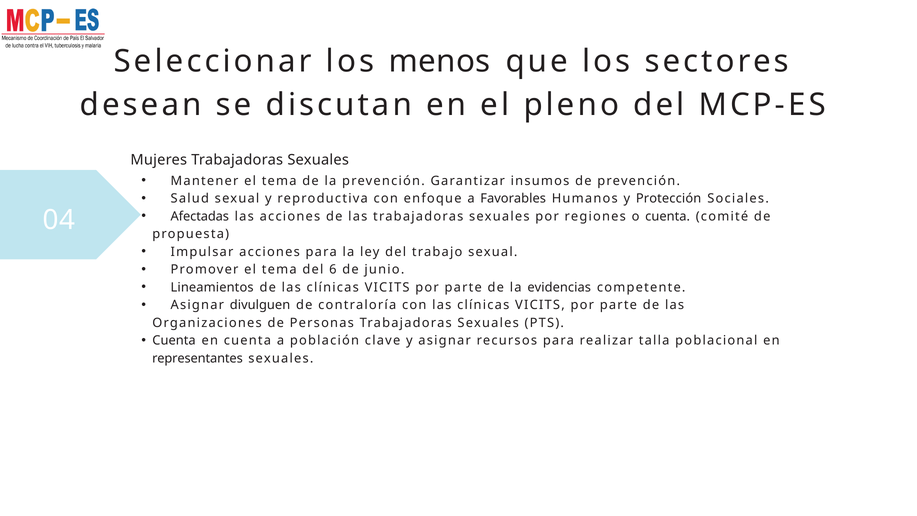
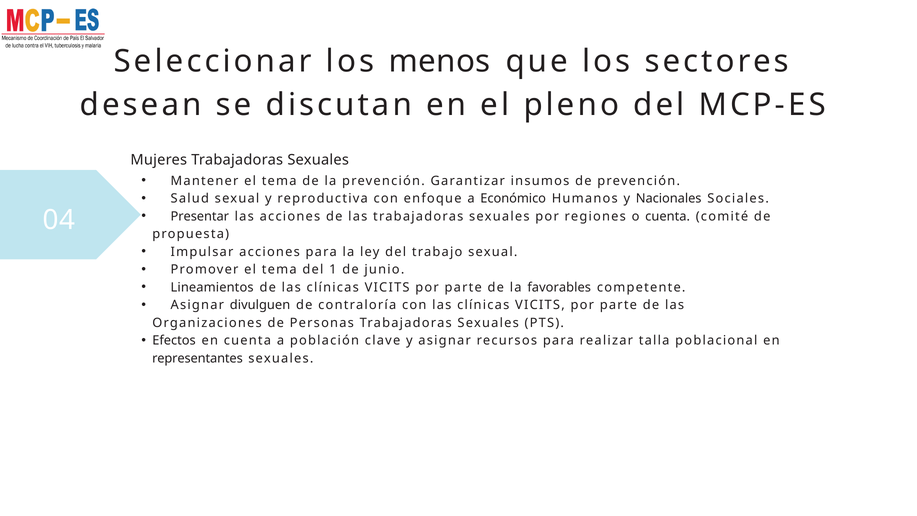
Favorables: Favorables -> Económico (513, 199)
Protección: Protección -> Nacionales (669, 199)
Afectadas: Afectadas -> Presentar (200, 216)
6: 6 -> 1 (333, 269)
evidencias: evidencias -> favorables (559, 287)
Cuenta: Cuenta -> Efectos (174, 340)
